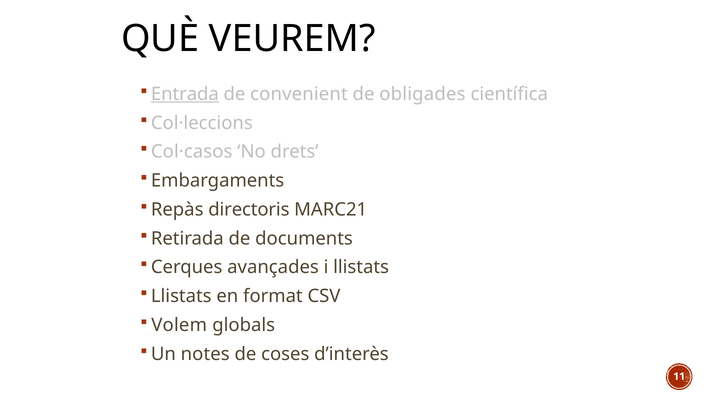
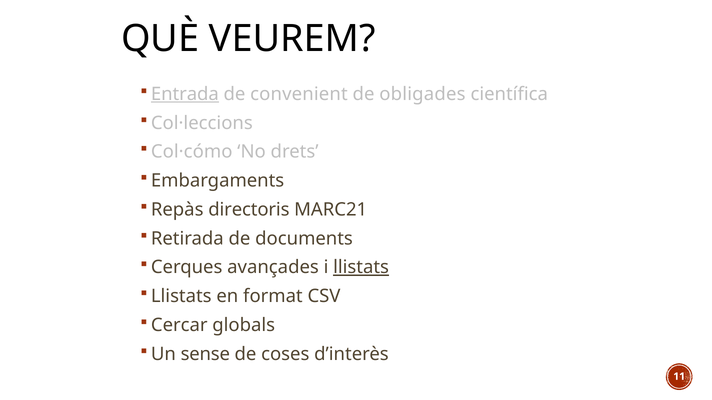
Col·casos: Col·casos -> Col·cómo (192, 152)
llistats underline: none -> present (361, 268)
Volem: Volem -> Cercar (179, 325)
notes: notes -> sense (205, 354)
